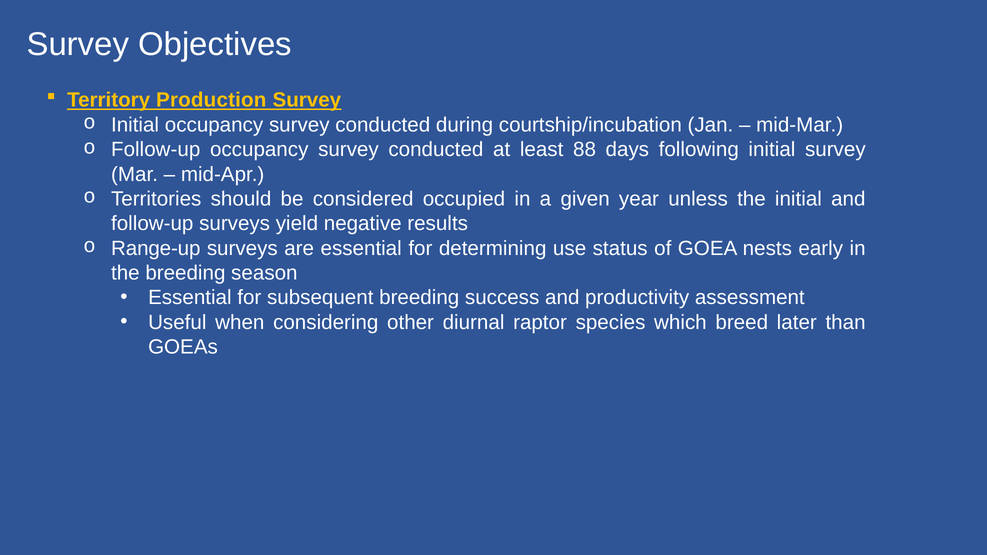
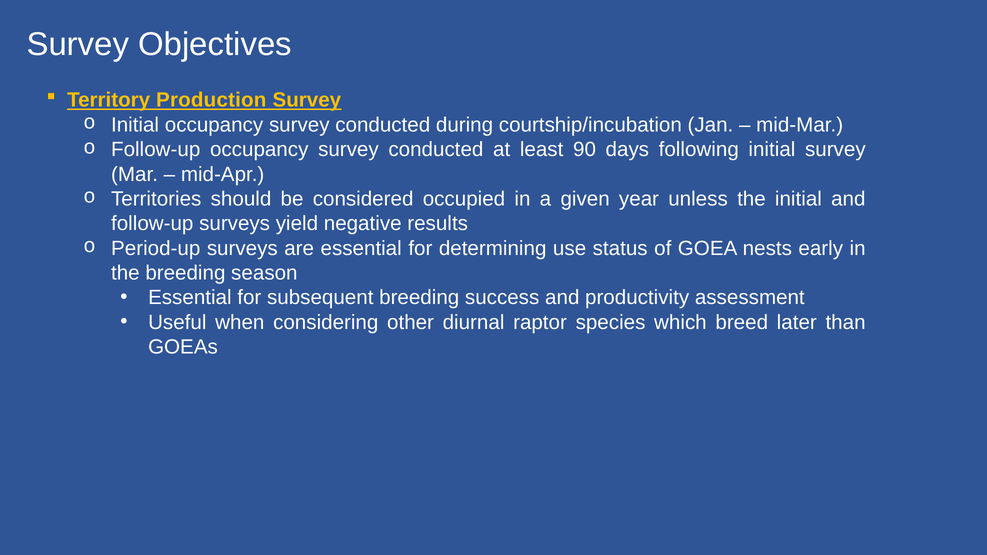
88: 88 -> 90 (585, 150)
Range-up: Range-up -> Period-up (156, 248)
